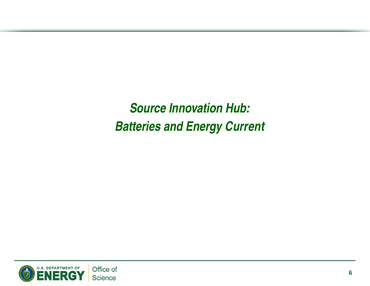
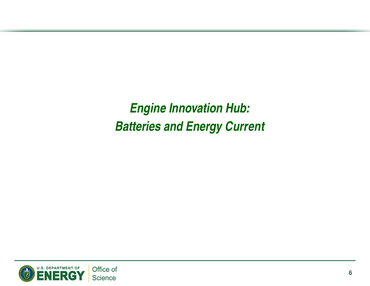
Source: Source -> Engine (148, 108)
